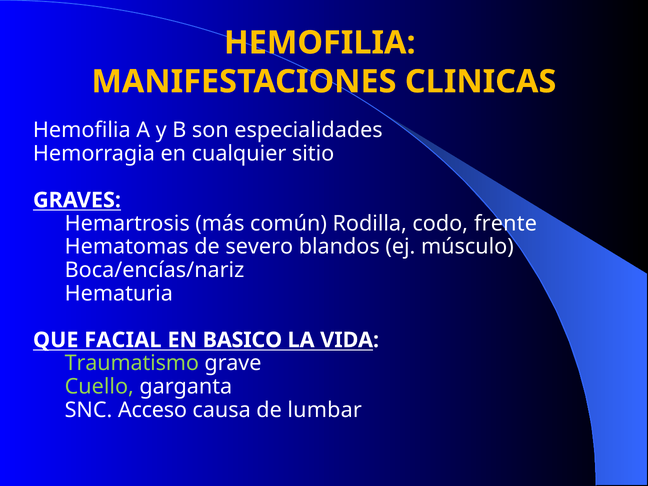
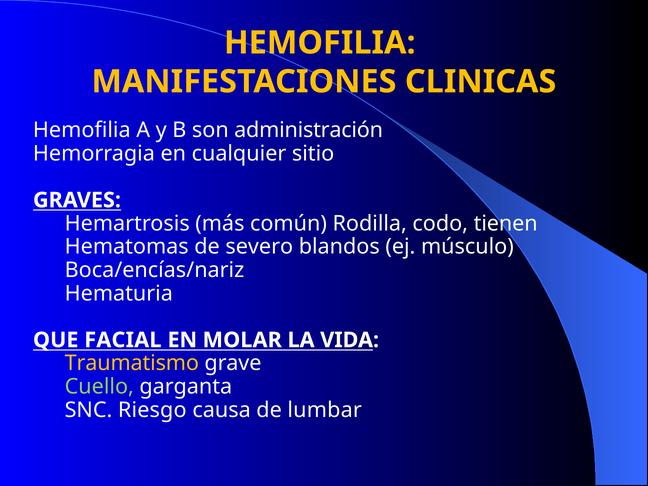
especialidades: especialidades -> administración (309, 130)
frente: frente -> tienen (506, 223)
BASICO: BASICO -> MOLAR (242, 340)
Traumatismo colour: light green -> yellow (132, 363)
Acceso: Acceso -> Riesgo (152, 410)
